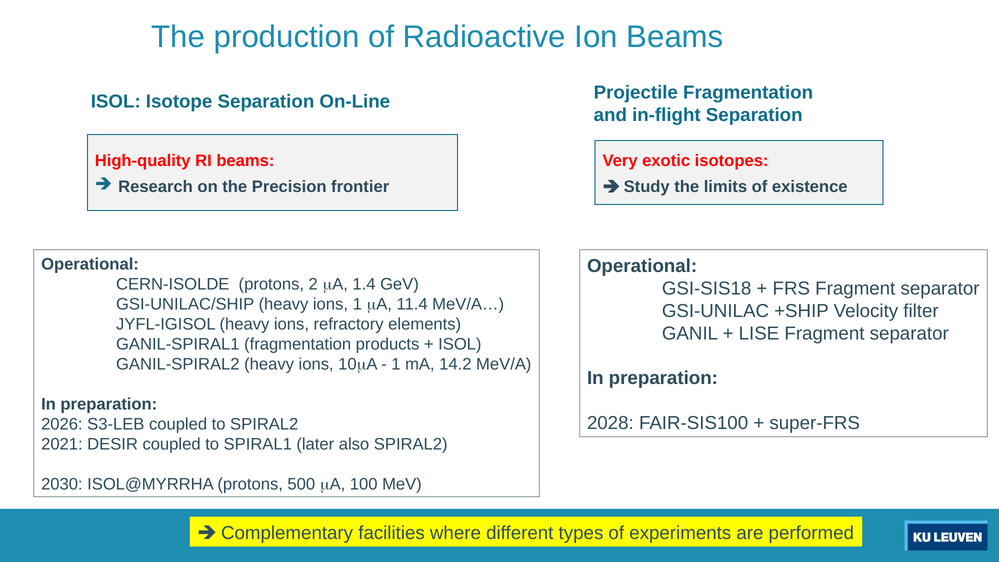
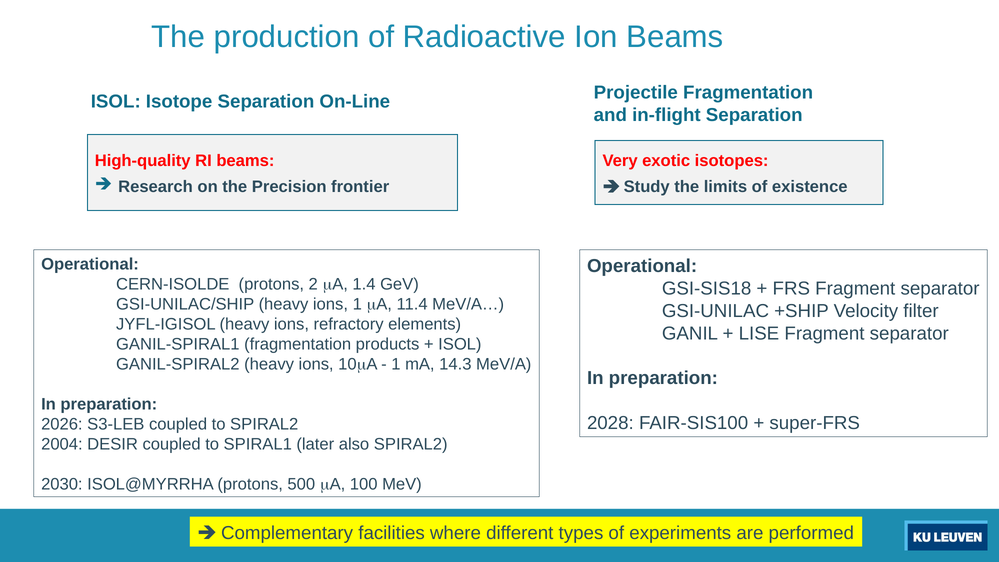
14.2: 14.2 -> 14.3 (455, 364)
2021: 2021 -> 2004 (62, 444)
